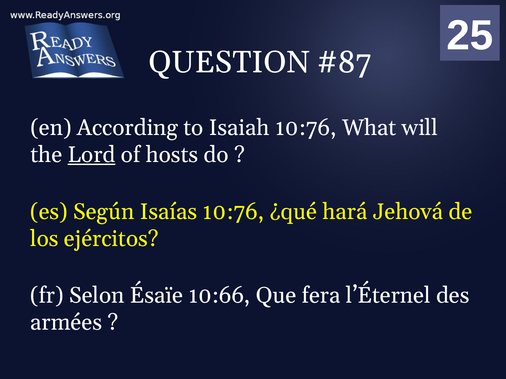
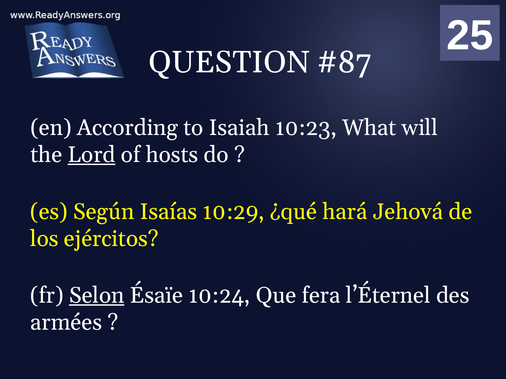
Isaiah 10:76: 10:76 -> 10:23 (306, 128)
Isaías 10:76: 10:76 -> 10:29 (234, 212)
Selon underline: none -> present (97, 296)
10:66: 10:66 -> 10:24 (219, 296)
